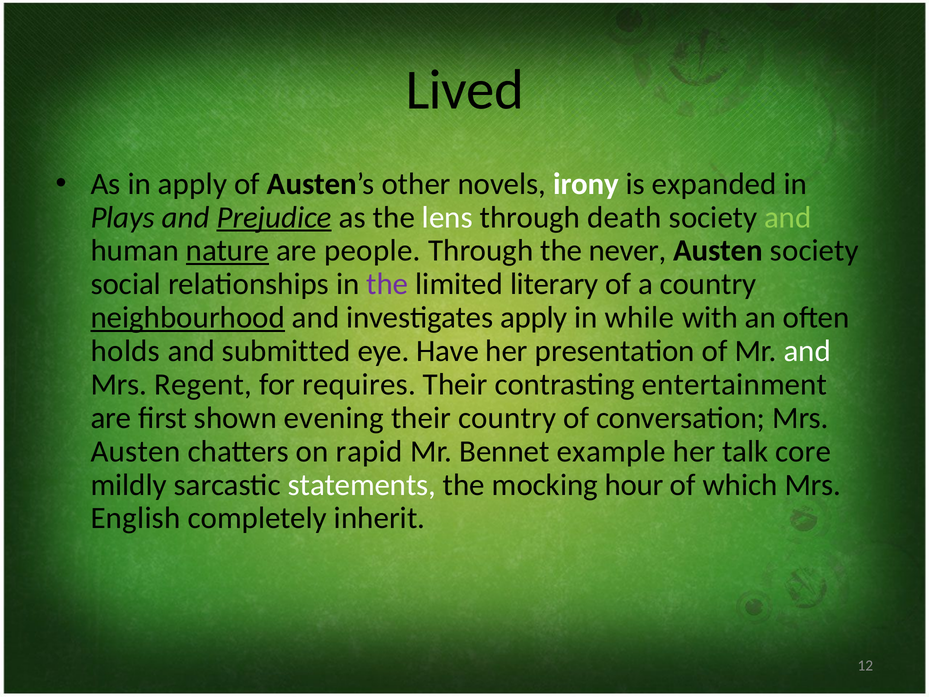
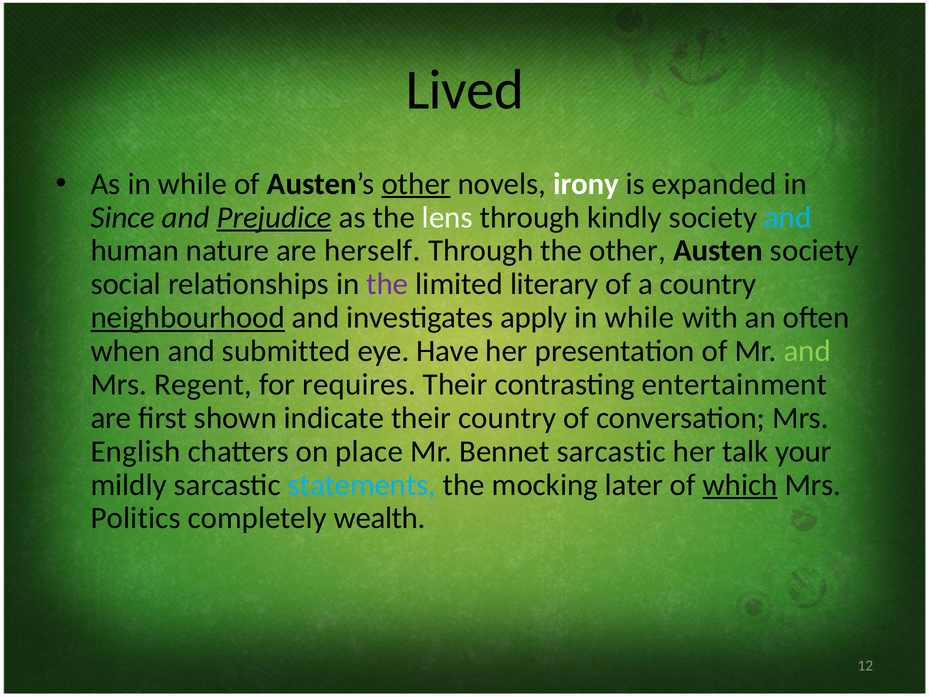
As in apply: apply -> while (192, 184)
other underline: none -> present (416, 184)
Plays: Plays -> Since (123, 217)
death: death -> kindly (625, 217)
and colour: light green -> light blue (788, 217)
nature underline: present -> none (228, 251)
people: people -> herself (372, 251)
the never: never -> other (627, 251)
holds: holds -> when (126, 351)
and colour: white -> light green (807, 351)
evening: evening -> indicate (334, 418)
Austen: Austen -> English (136, 451)
rapid: rapid -> place (369, 451)
Bennet example: example -> sarcastic (611, 451)
core: core -> your (803, 451)
statements colour: white -> light blue (362, 485)
hour: hour -> later (634, 485)
which underline: none -> present (740, 485)
English: English -> Politics (136, 518)
inherit: inherit -> wealth (380, 518)
